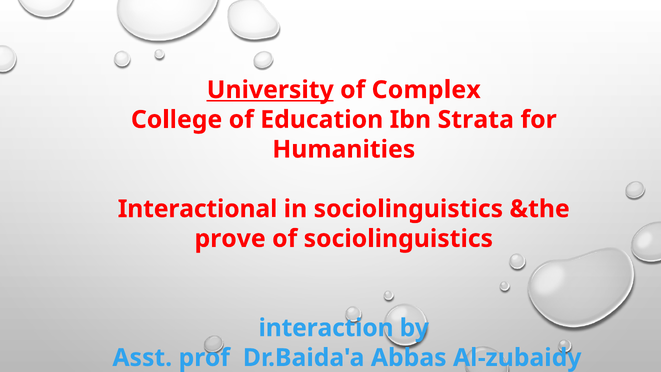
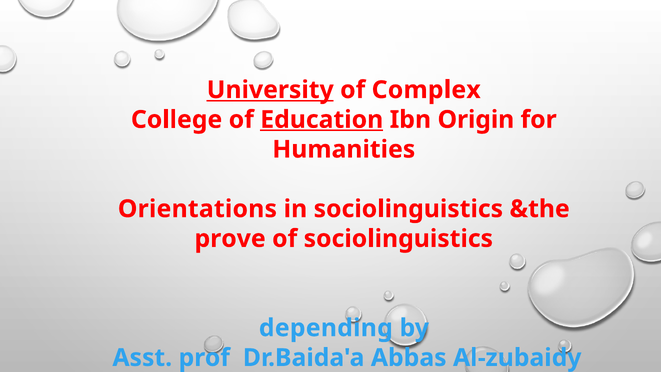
Education underline: none -> present (322, 120)
Strata: Strata -> Origin (476, 120)
Interactional: Interactional -> Orientations (197, 209)
interaction: interaction -> depending (326, 328)
